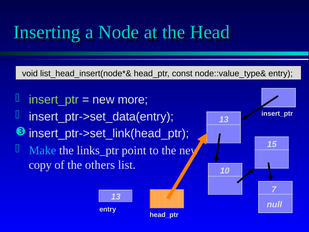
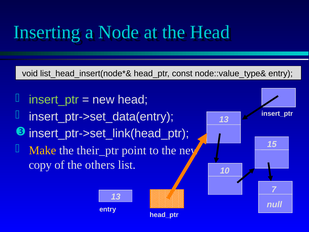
new more: more -> head (133, 100)
Make colour: light blue -> yellow (43, 150)
links_ptr: links_ptr -> their_ptr (98, 150)
